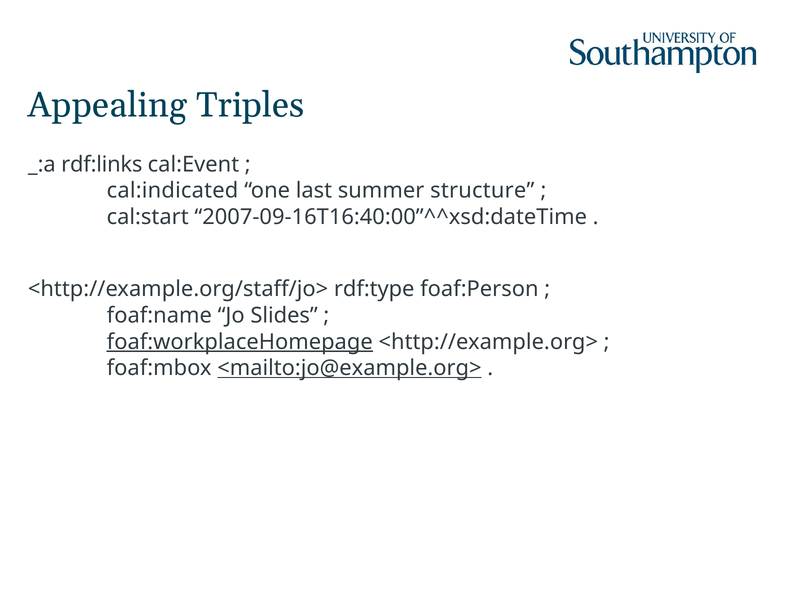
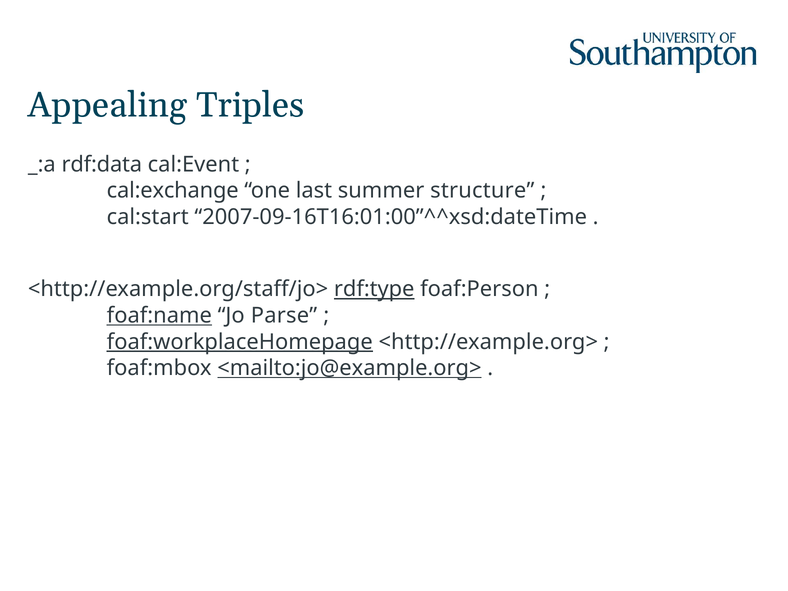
rdf:links: rdf:links -> rdf:data (102, 164)
cal:indicated: cal:indicated -> cal:exchange (173, 191)
2007-09-16T16:40:00”^^xsd:dateTime: 2007-09-16T16:40:00”^^xsd:dateTime -> 2007-09-16T16:01:00”^^xsd:dateTime (391, 217)
rdf:type underline: none -> present (374, 289)
foaf:name underline: none -> present (159, 316)
Slides: Slides -> Parse (284, 316)
